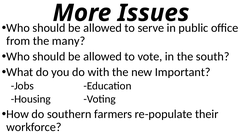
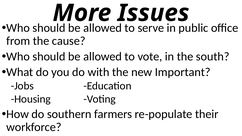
many: many -> cause (69, 41)
